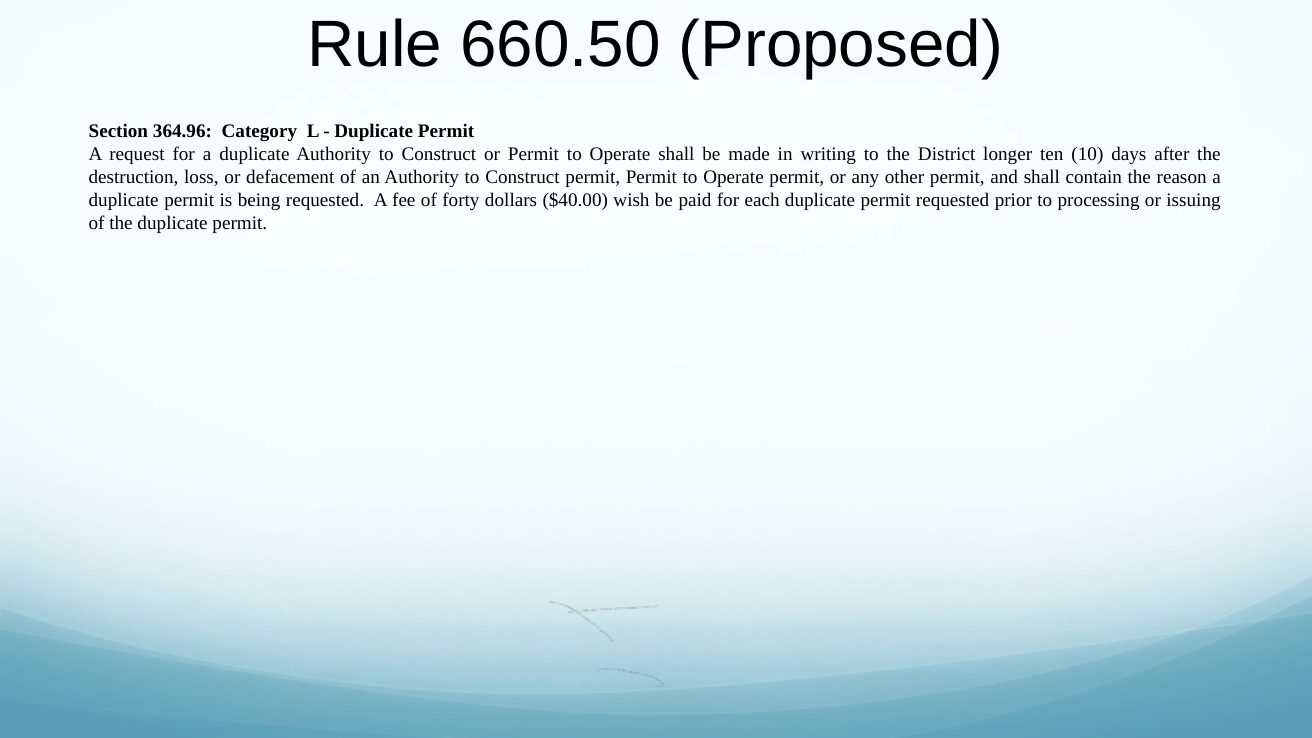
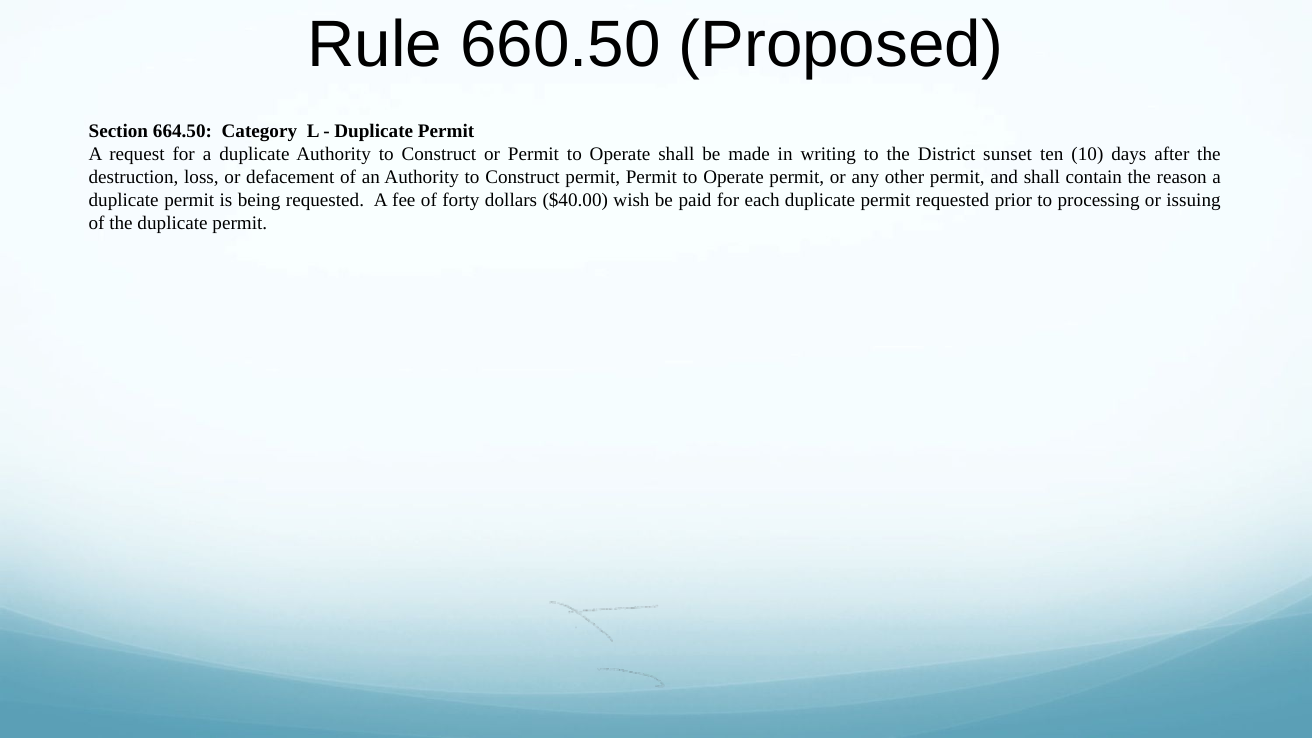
364.96: 364.96 -> 664.50 (182, 131)
longer: longer -> sunset (1008, 154)
